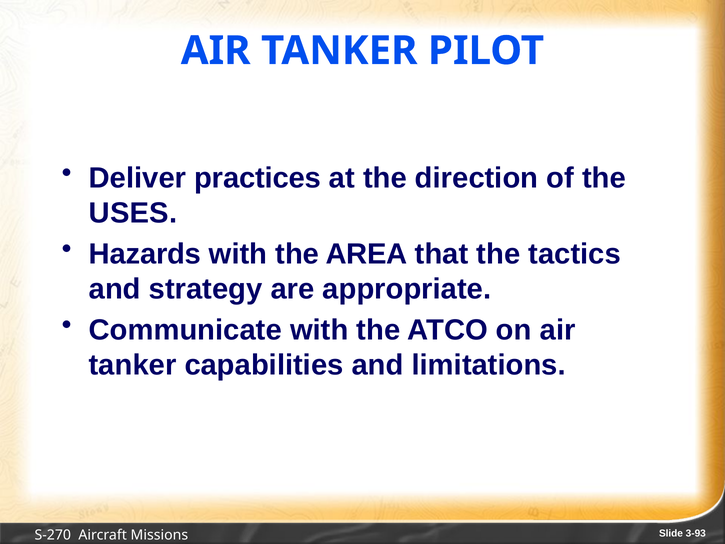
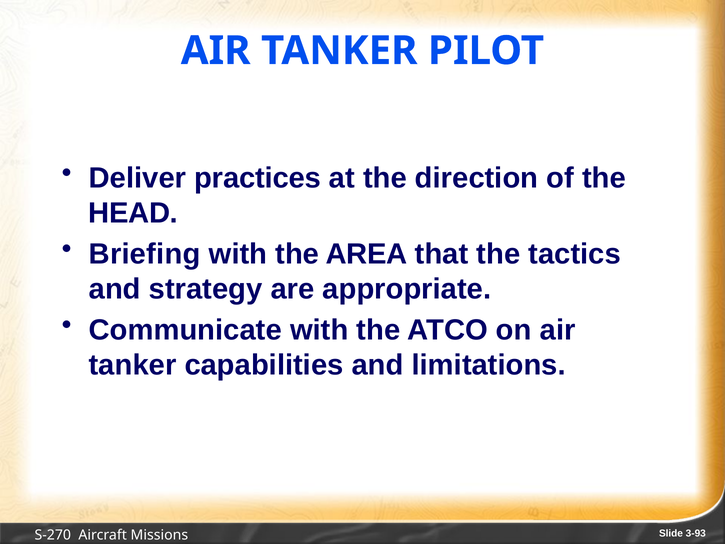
USES: USES -> HEAD (133, 213)
Hazards: Hazards -> Briefing (145, 254)
